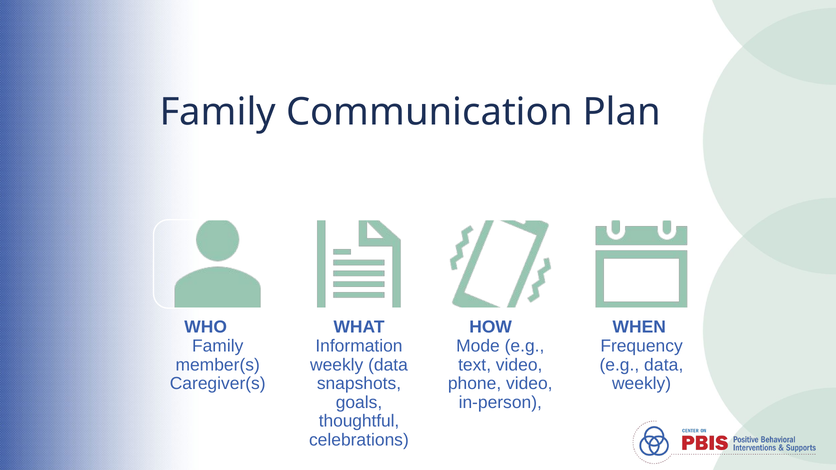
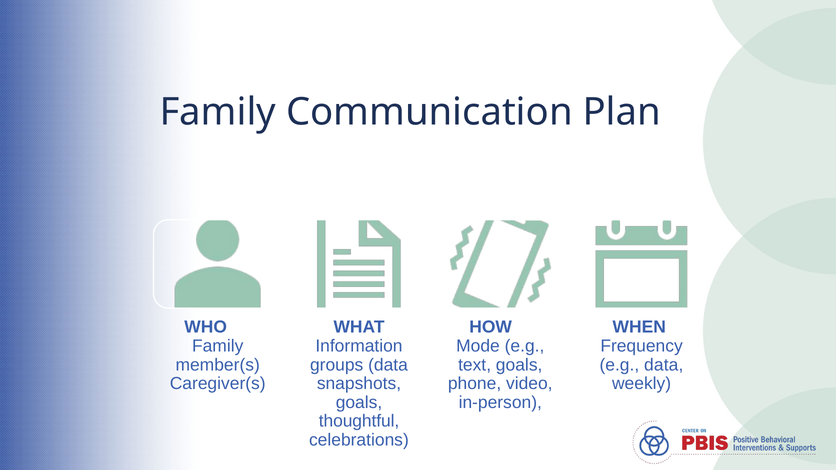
weekly: weekly -> groups (337, 365)
text video: video -> goals (519, 365)
